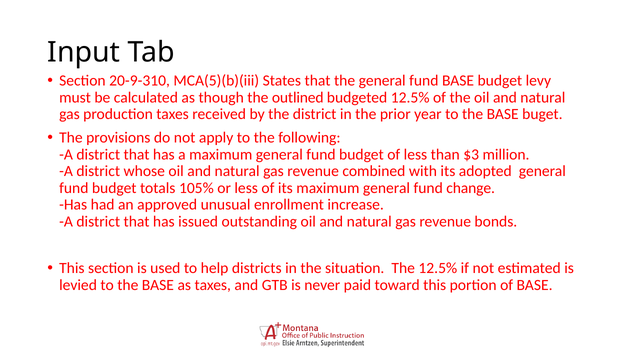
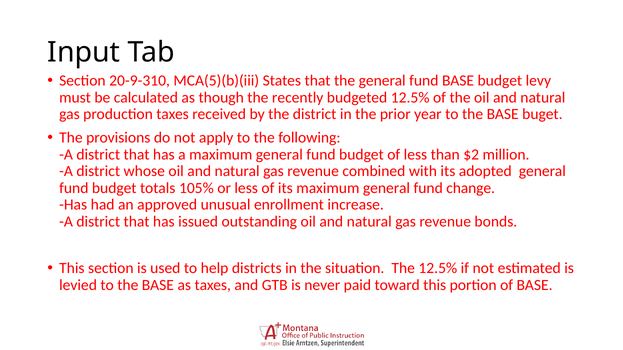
outlined: outlined -> recently (298, 98)
$3: $3 -> $2 (471, 155)
